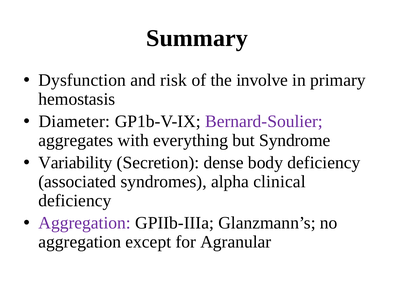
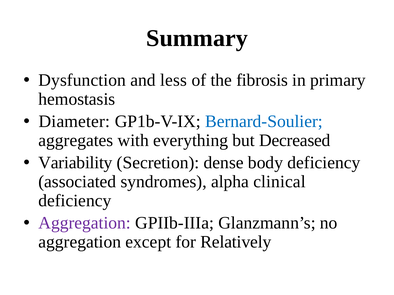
risk: risk -> less (174, 80)
involve: involve -> fibrosis (262, 80)
Bernard-Soulier colour: purple -> blue (264, 122)
Syndrome: Syndrome -> Decreased (295, 141)
Agranular: Agranular -> Relatively (236, 242)
